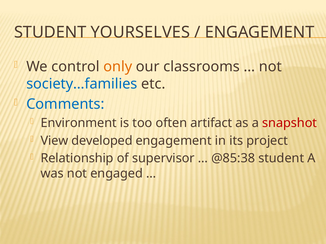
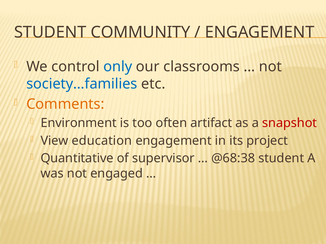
YOURSELVES: YOURSELVES -> COMMUNITY (140, 32)
only colour: orange -> blue (118, 67)
Comments colour: blue -> orange (65, 104)
developed: developed -> education (102, 141)
Relationship: Relationship -> Quantitative (77, 159)
@85:38: @85:38 -> @68:38 (233, 159)
